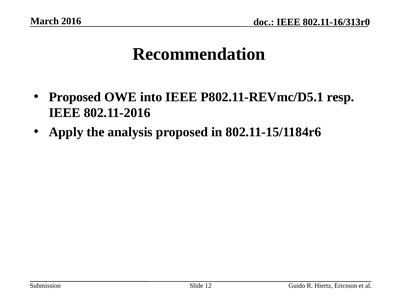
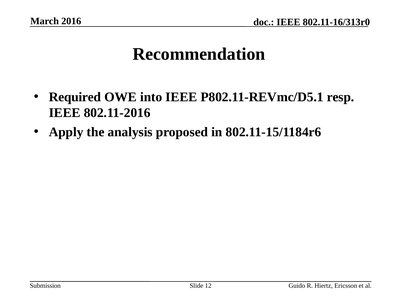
Proposed: Proposed -> Required (75, 97)
